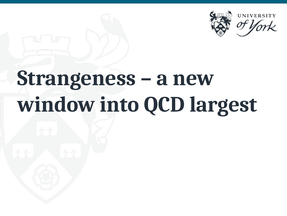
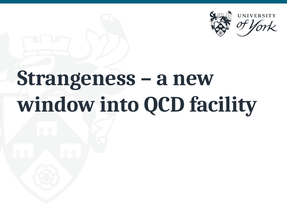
largest: largest -> facility (223, 104)
